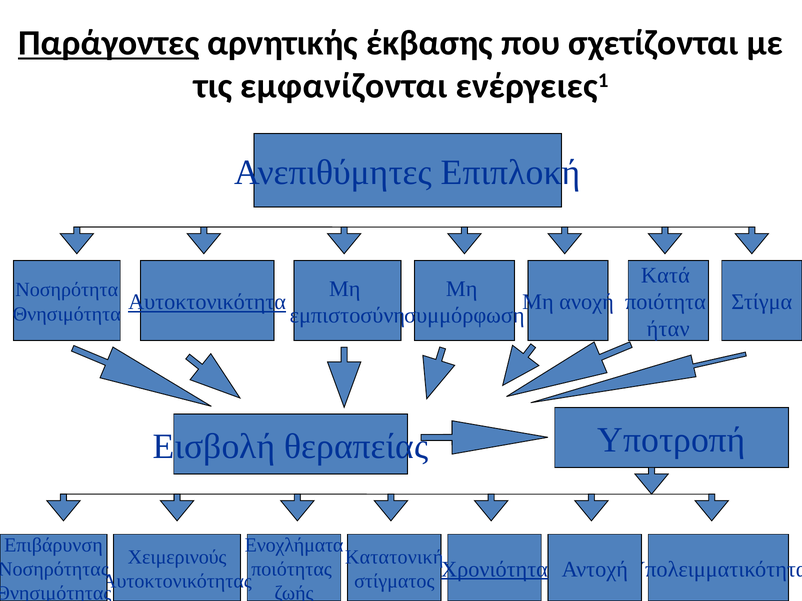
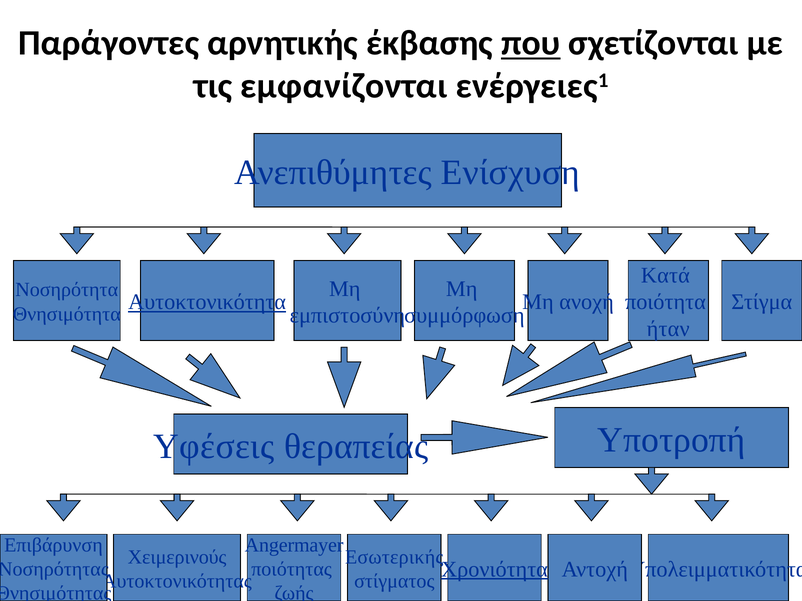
Παράγοντες underline: present -> none (109, 43)
που underline: none -> present (531, 43)
Επιπλοκή: Επιπλοκή -> Ενίσχυση (510, 173)
Εισβολή: Εισβολή -> Υφέσεις (214, 447)
Ενοχλήματα: Ενοχλήματα -> Angermayer (294, 545)
Κατατονική: Κατατονική -> Εσωτερικής (394, 557)
